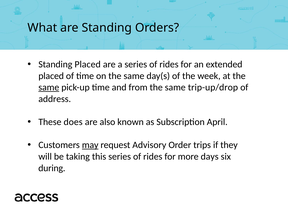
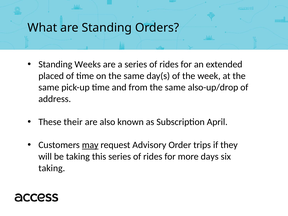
Standing Placed: Placed -> Weeks (88, 64)
same underline: present -> none (49, 87)
trip-up/drop: trip-up/drop -> also-up/drop (213, 87)
does: does -> their (73, 122)
during: during -> taking (52, 168)
